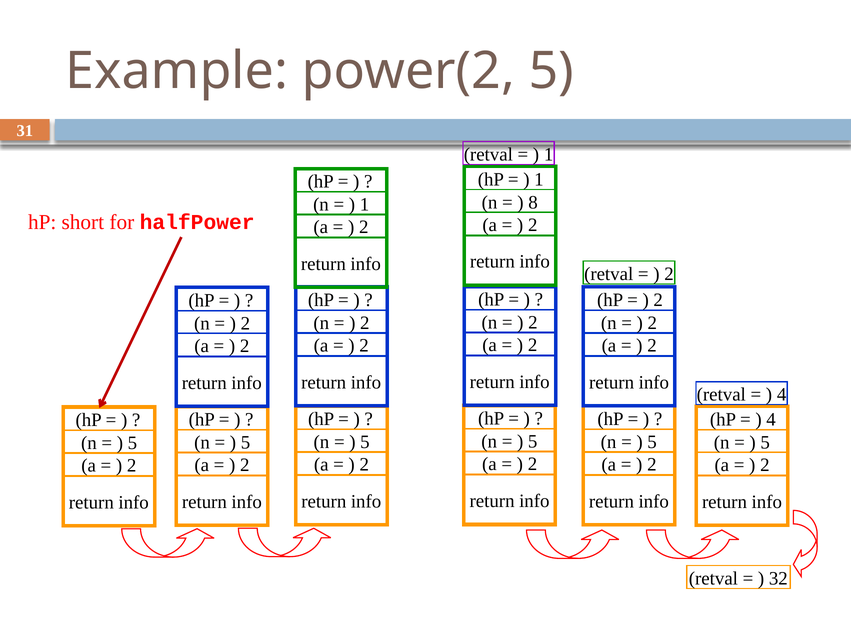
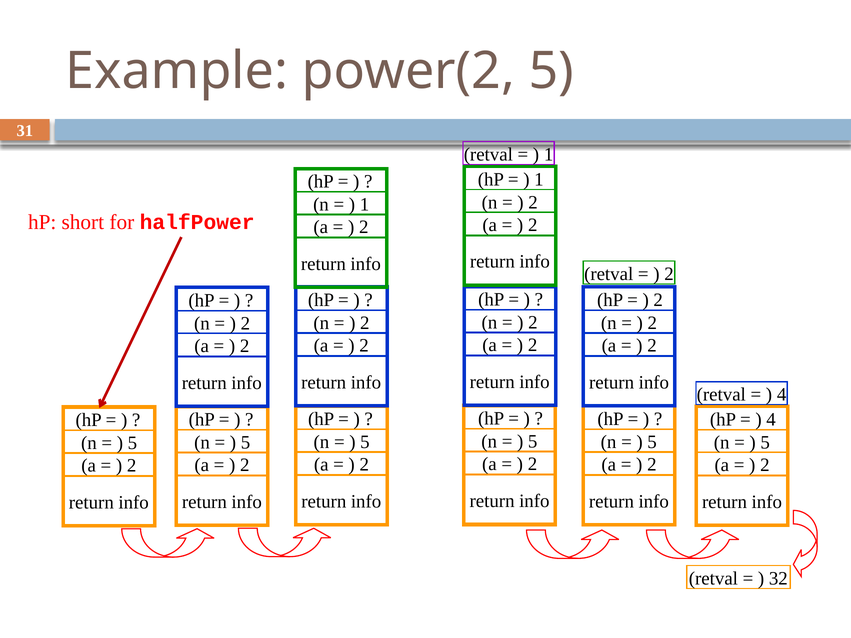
8: 8 -> 2 (533, 203)
